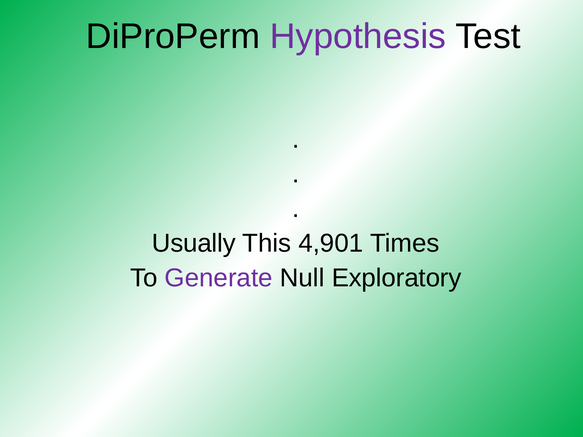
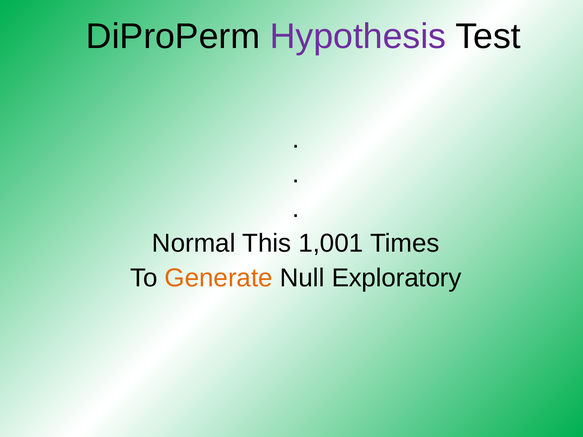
Usually: Usually -> Normal (194, 243)
4,901: 4,901 -> 1,001 (331, 243)
Generate colour: purple -> orange (219, 278)
